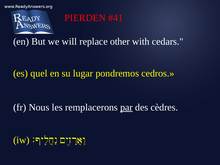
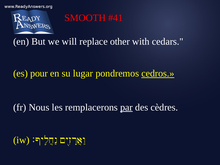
PIERDEN: PIERDEN -> SMOOTH (85, 18)
quel: quel -> pour (39, 73)
cedros underline: none -> present (158, 73)
